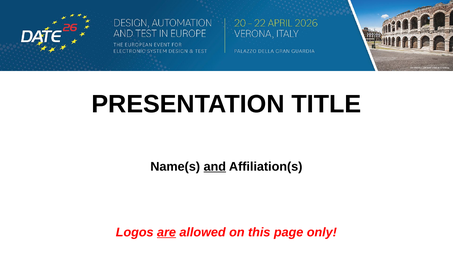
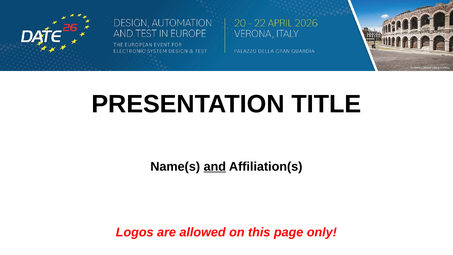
are underline: present -> none (167, 232)
